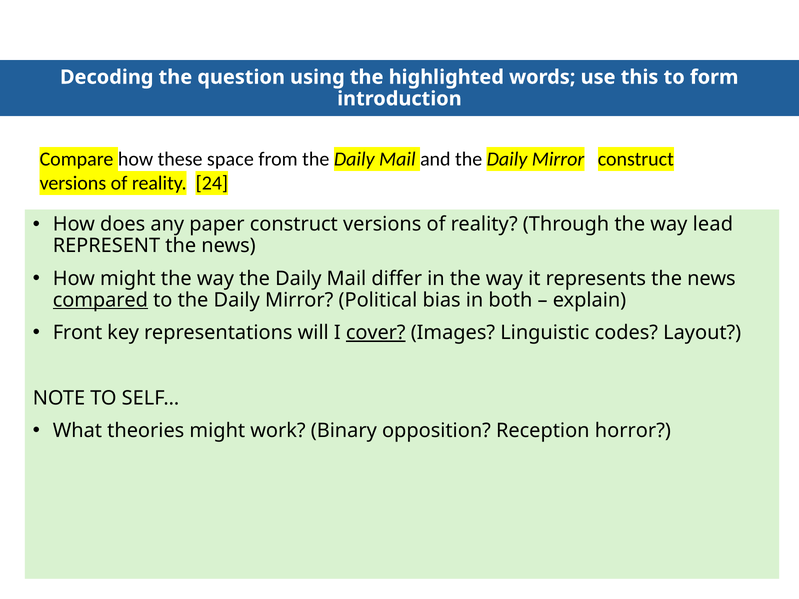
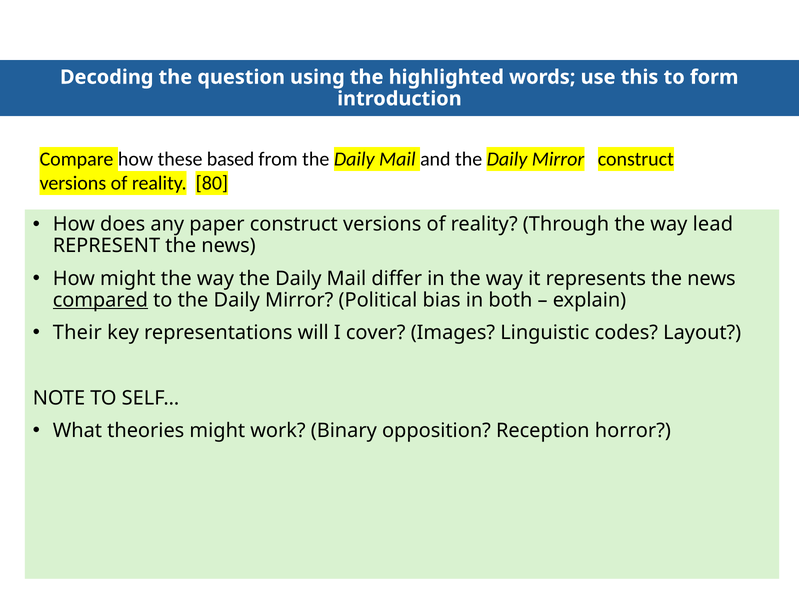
space: space -> based (231, 159)
24: 24 -> 80 (212, 183)
Front: Front -> Their (77, 333)
cover underline: present -> none (376, 333)
